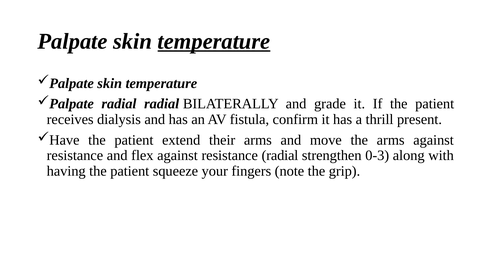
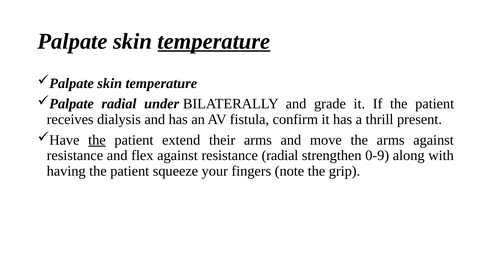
radial radial: radial -> under (162, 104)
the underline: none -> present (97, 140)
0-3: 0-3 -> 0-9 (377, 155)
